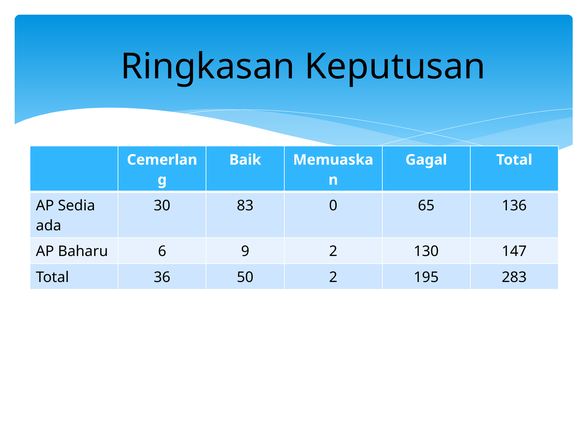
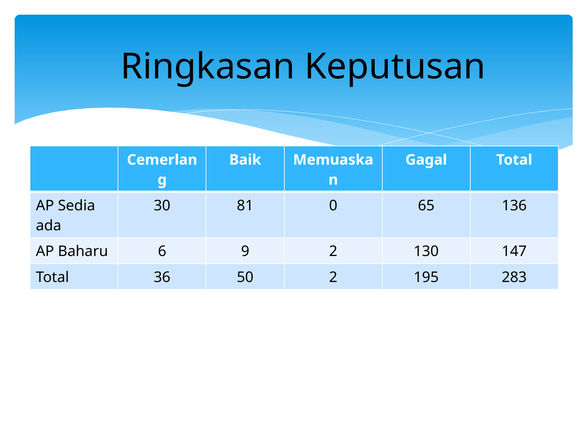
83: 83 -> 81 (245, 206)
